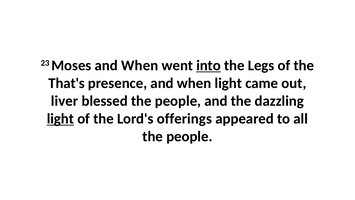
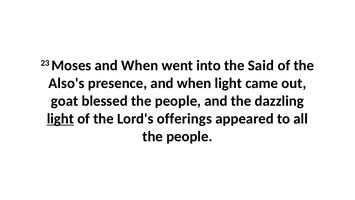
into underline: present -> none (209, 65)
Legs: Legs -> Said (261, 65)
That's: That's -> Also's (66, 83)
liver: liver -> goat (65, 101)
